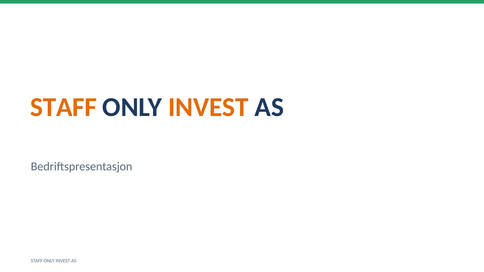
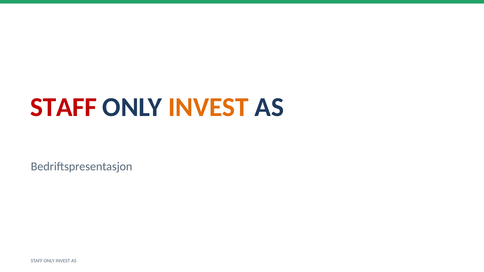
STAFF colour: orange -> red (64, 107)
